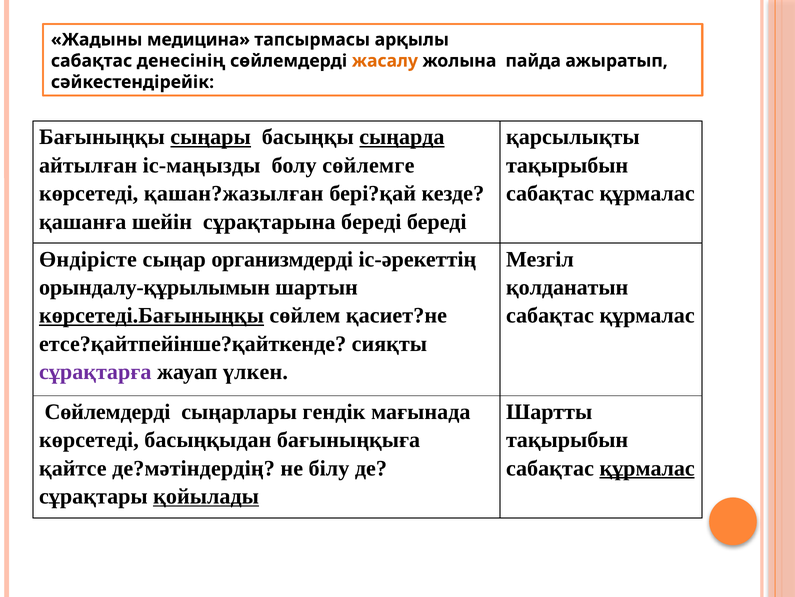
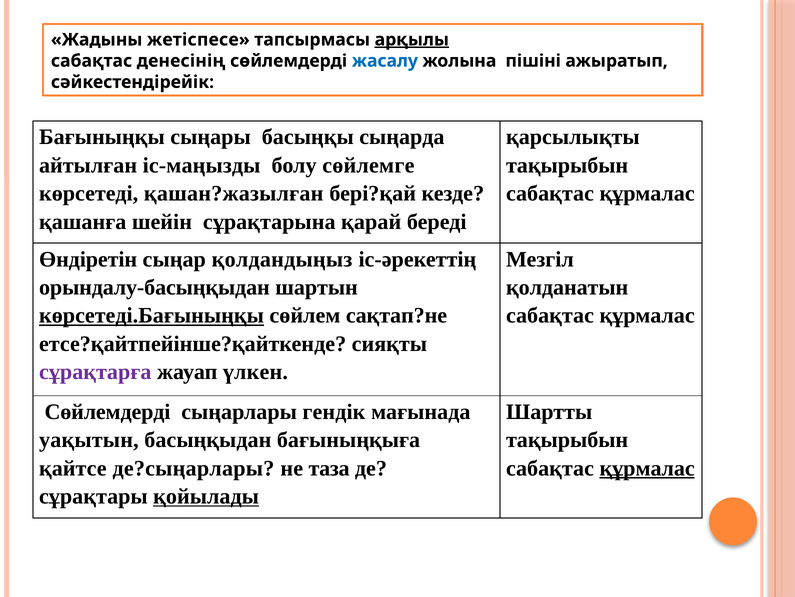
медицина: медицина -> жетіспесе (198, 40)
арқылы underline: none -> present (412, 40)
жасалу colour: orange -> blue (385, 61)
пайда: пайда -> пішіні (533, 61)
сыңары underline: present -> none (211, 137)
сыңарда underline: present -> none (402, 137)
сұрақтарына береді: береді -> қарай (371, 221)
Өндірісте: Өндірісте -> Өндіретін (88, 259)
организмдерді: организмдерді -> қолдандыңыз (282, 259)
орындалу-құрылымын: орындалу-құрылымын -> орындалу-басыңқыдан (154, 287)
қасиет?не: қасиет?не -> сақтап?не (397, 315)
көрсетеді: көрсетеді -> уақытын (89, 440)
де?мәтіндердің: де?мәтіндердің -> де?сыңарлары (193, 468)
білу: білу -> таза (329, 468)
